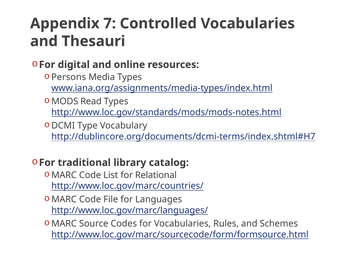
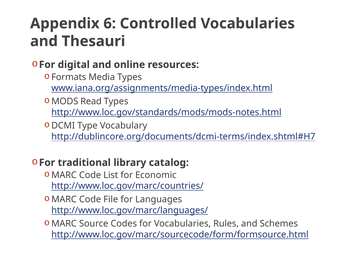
7: 7 -> 6 (110, 23)
Persons: Persons -> Formats (69, 77)
Relational: Relational -> Economic (156, 175)
